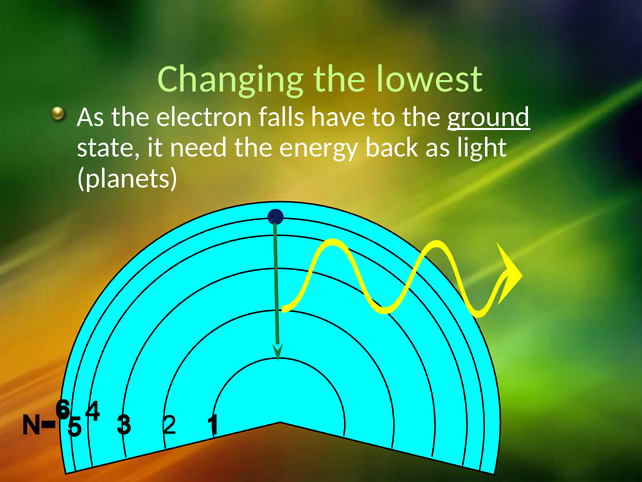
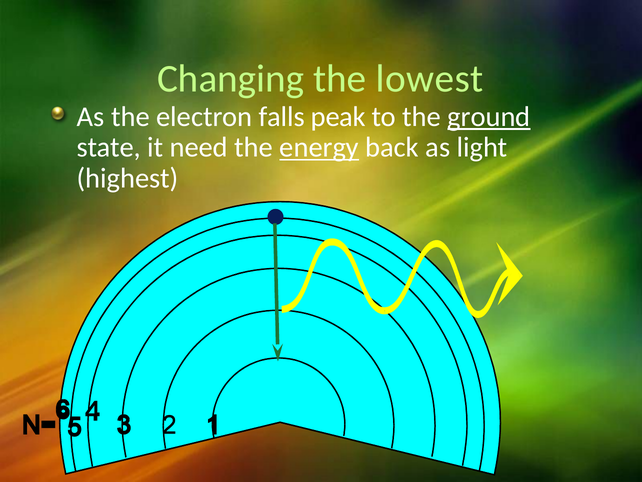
have: have -> peak (338, 117)
energy underline: none -> present (319, 147)
planets: planets -> highest (128, 178)
